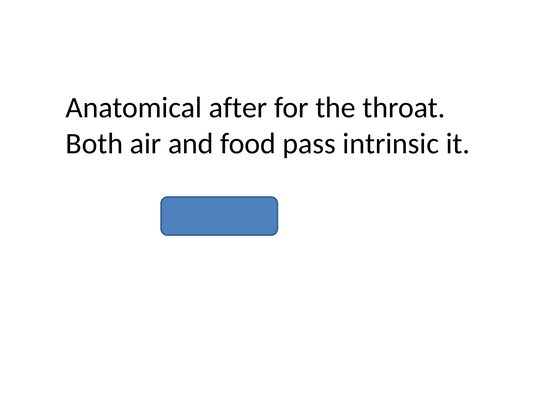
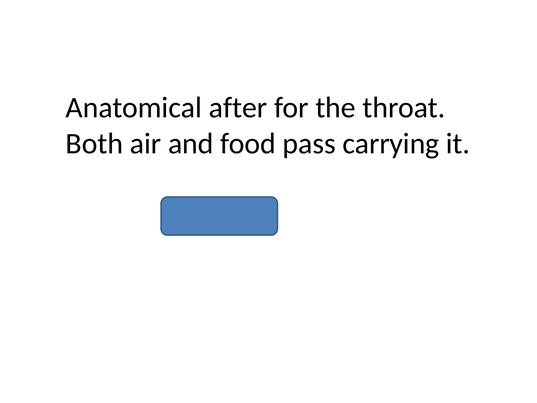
intrinsic: intrinsic -> carrying (391, 143)
